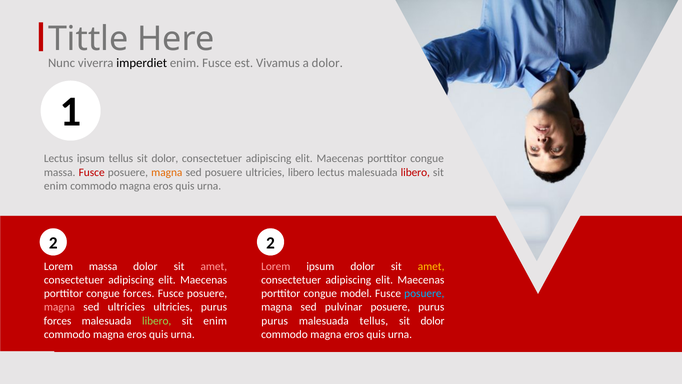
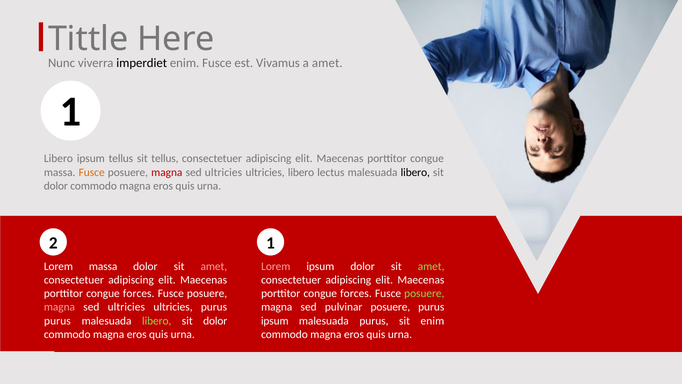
a dolor: dolor -> amet (327, 63)
Lectus: Lectus -> Libero (58, 158)
dolor: dolor -> tellus (165, 158)
Fusce colour: red -> orange (92, 172)
magna colour: orange -> red (167, 172)
posuere: posuere -> ultricies (224, 172)
libero colour: red -> black (415, 172)
enim: enim -> dolor (56, 186)
2 2: 2 -> 1 (271, 243)
amet colour: yellow -> light green (431, 266)
model: model -> forces (356, 293)
posuere colour: light blue -> light green (424, 293)
forces: forces -> purus (57, 321)
enim: enim -> dolor (215, 321)
purus: purus -> ipsum (275, 321)
malesuada tellus: tellus -> purus (374, 321)
dolor: dolor -> enim (432, 321)
